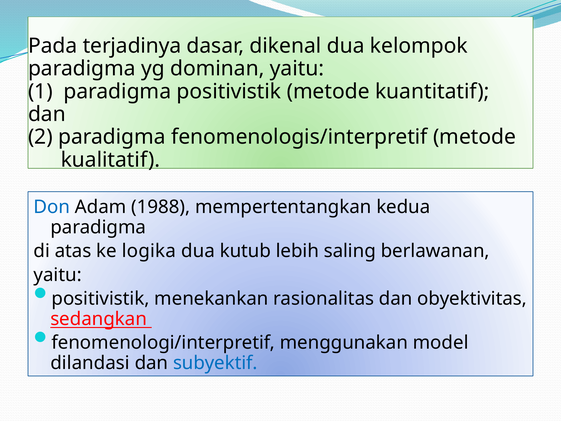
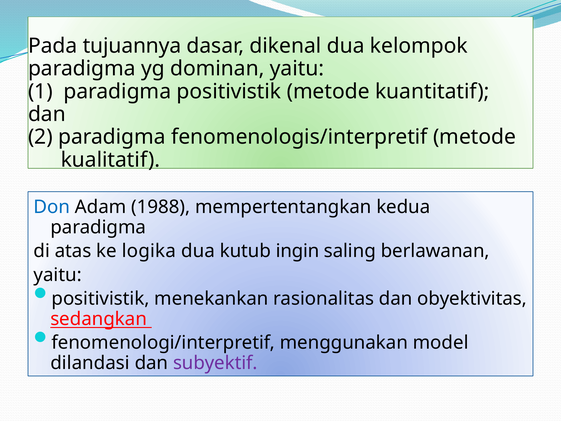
terjadinya: terjadinya -> tujuannya (132, 46)
lebih: lebih -> ingin (297, 251)
subyektif colour: blue -> purple (215, 363)
